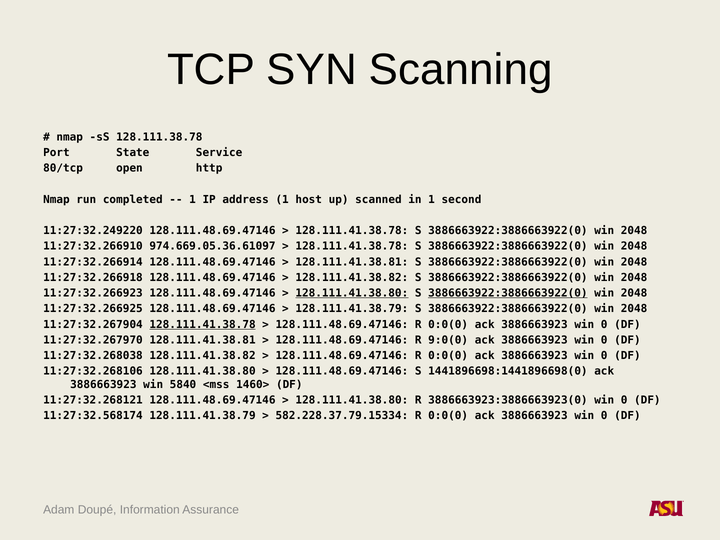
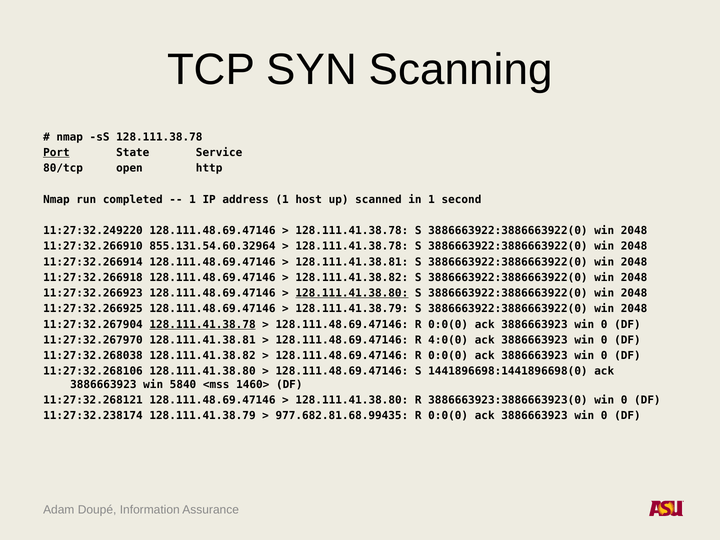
Port underline: none -> present (56, 153)
974.669.05.36.61097: 974.669.05.36.61097 -> 855.131.54.60.32964 (212, 246)
3886663922:3886663922(0 underline: present -> none (508, 293)
9:0(0: 9:0(0 -> 4:0(0 (448, 340)
11:27:32.568174: 11:27:32.568174 -> 11:27:32.238174 (93, 416)
582.228.37.79.15334: 582.228.37.79.15334 -> 977.682.81.68.99435 (342, 416)
